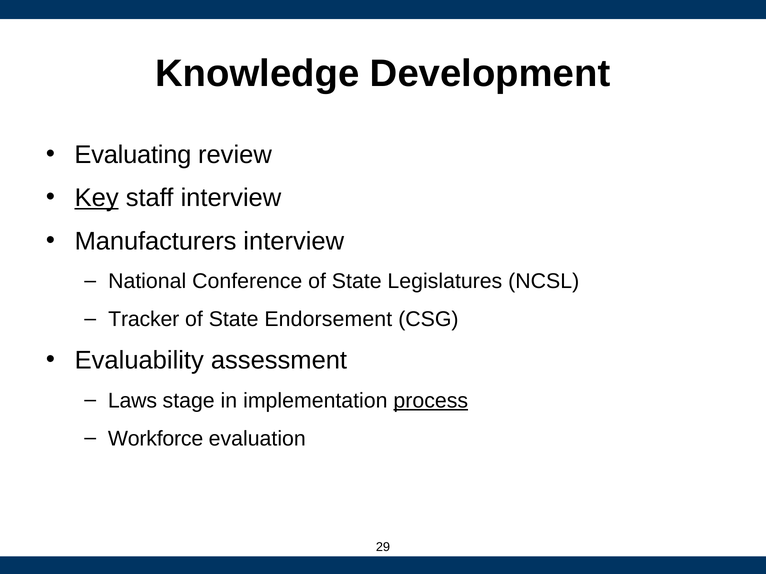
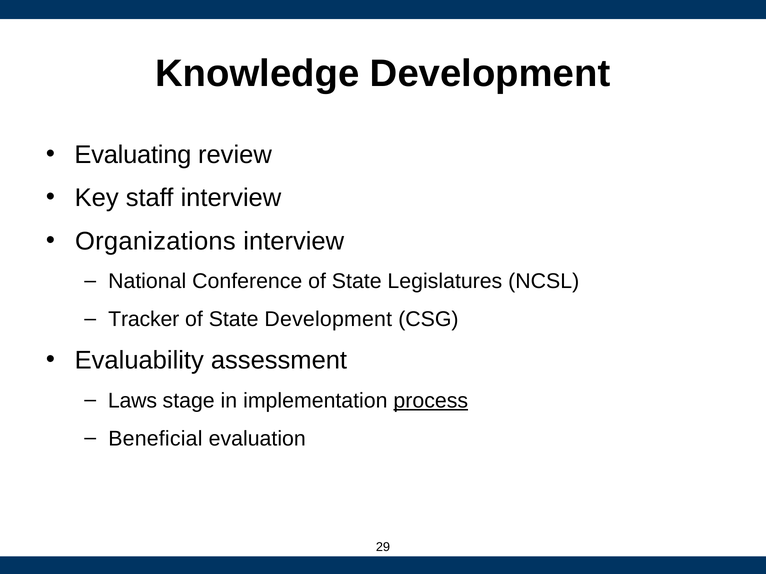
Key underline: present -> none (97, 198)
Manufacturers: Manufacturers -> Organizations (155, 241)
State Endorsement: Endorsement -> Development (328, 320)
Workforce: Workforce -> Beneficial (155, 439)
